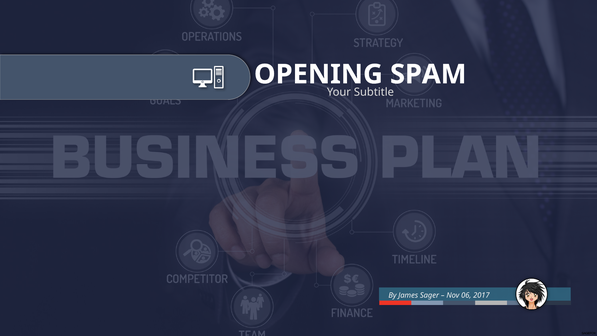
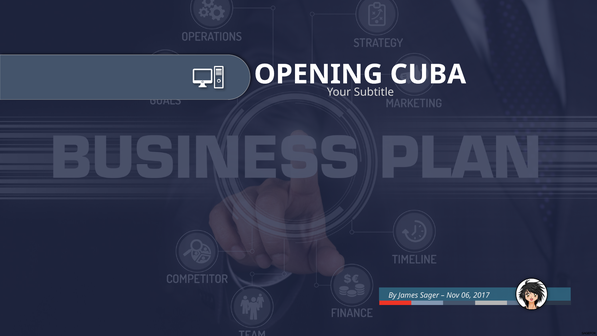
SPAM: SPAM -> CUBA (428, 74)
